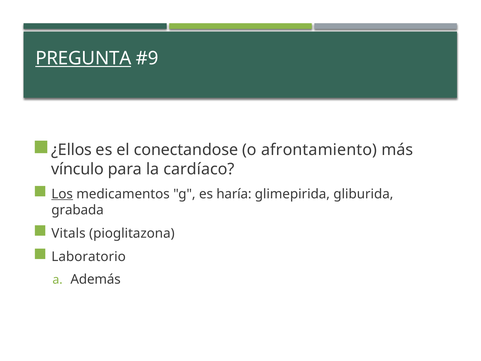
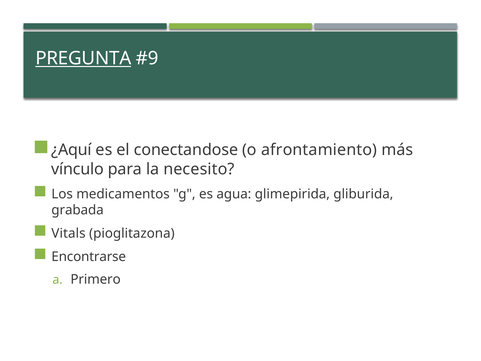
¿Ellos: ¿Ellos -> ¿Aquí (72, 150)
cardíaco: cardíaco -> necesito (199, 169)
Los underline: present -> none (62, 194)
haría: haría -> agua (234, 194)
Laboratorio: Laboratorio -> Encontrarse (89, 256)
Además: Además -> Primero (96, 279)
